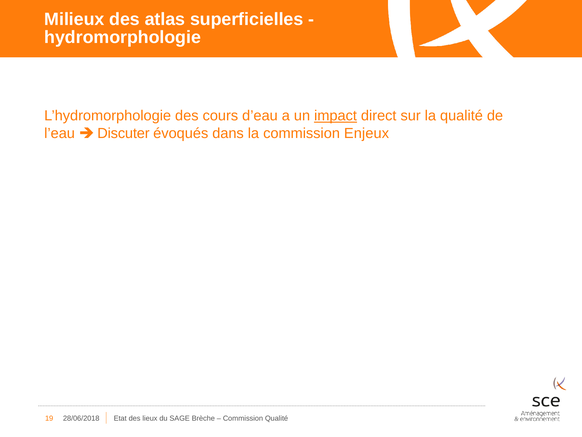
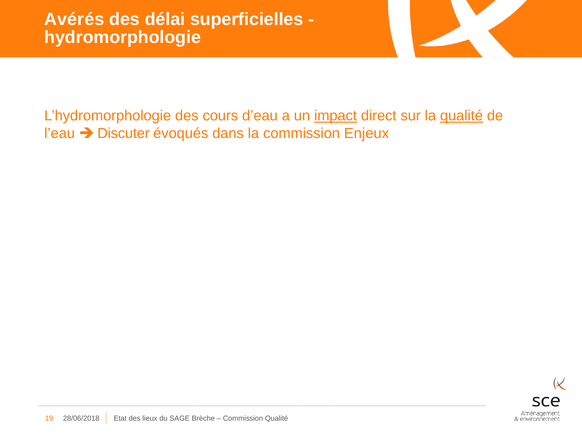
Milieux: Milieux -> Avérés (74, 19)
atlas: atlas -> délai (165, 19)
qualité underline: none -> present (461, 116)
